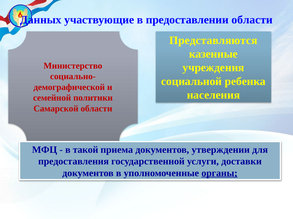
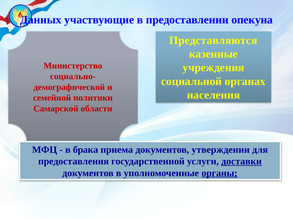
предоставлении области: области -> опекуна (252, 20)
ребенка: ребенка -> органах (245, 82)
такой: такой -> брака (86, 150)
доставки underline: none -> present (241, 162)
